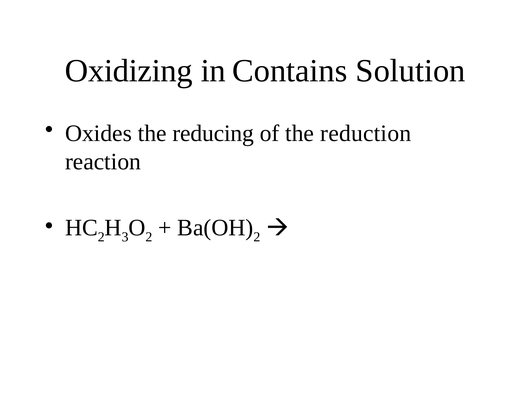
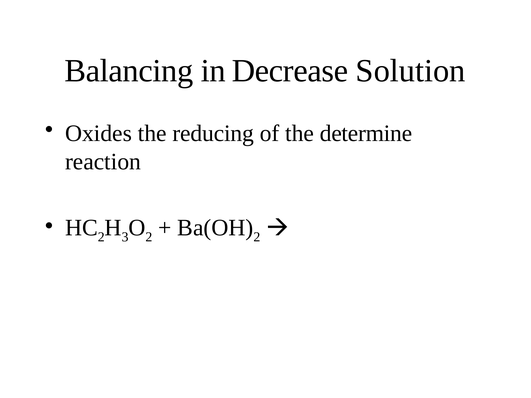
Oxidizing: Oxidizing -> Balancing (129, 71)
Contains: Contains -> Decrease (290, 71)
reduction: reduction -> determine (366, 134)
